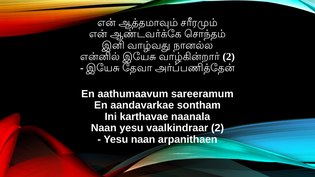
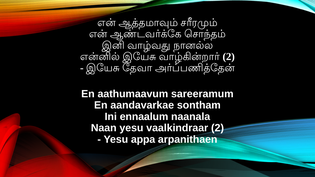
karthavae: karthavae -> ennaalum (144, 117)
Yesu naan: naan -> appa (143, 139)
